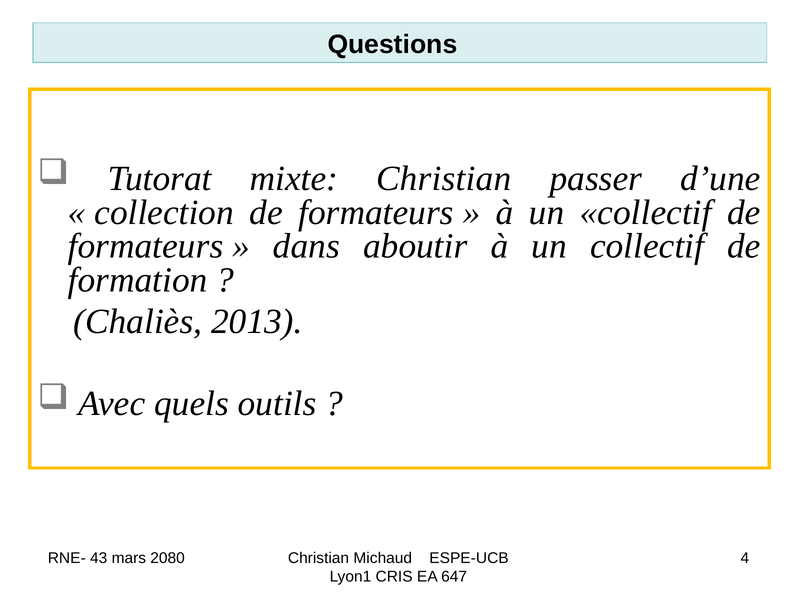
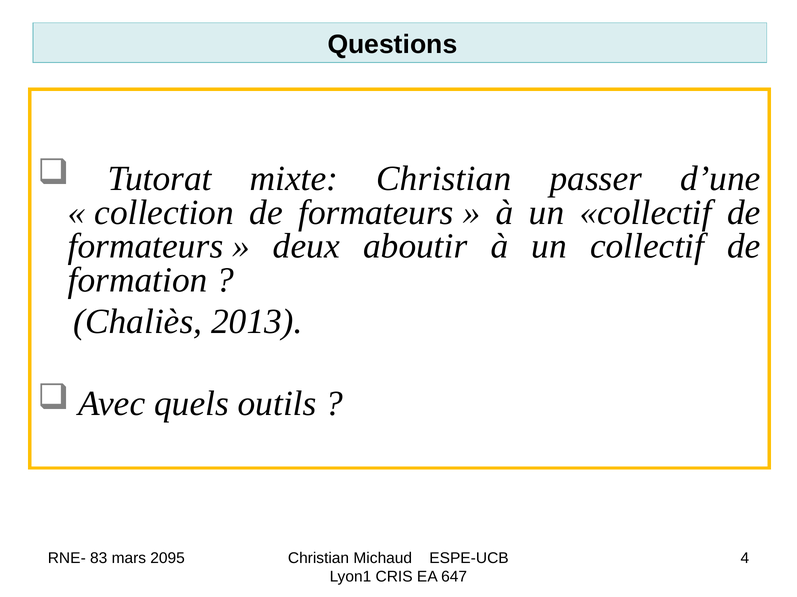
dans: dans -> deux (306, 247)
43: 43 -> 83 (99, 559)
2080: 2080 -> 2095 (168, 559)
